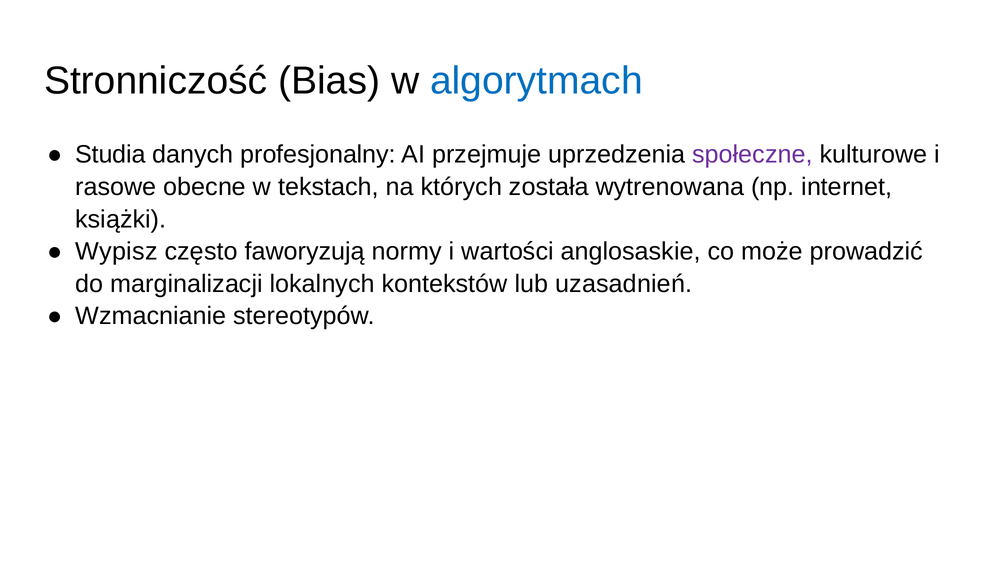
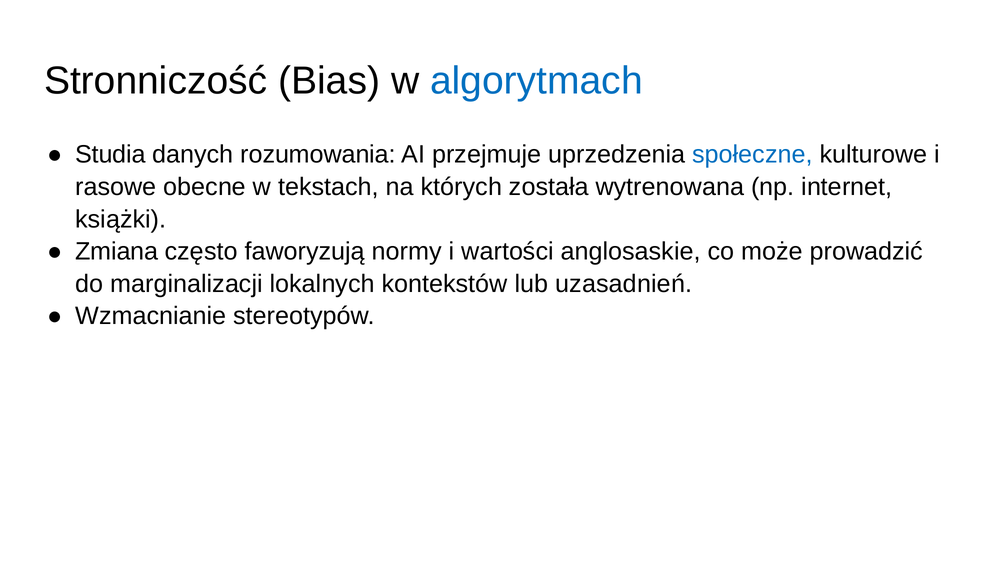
profesjonalny: profesjonalny -> rozumowania (318, 155)
społeczne colour: purple -> blue (752, 155)
Wypisz: Wypisz -> Zmiana (117, 252)
